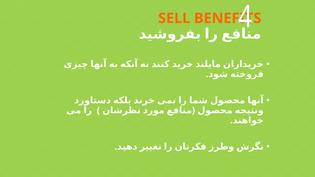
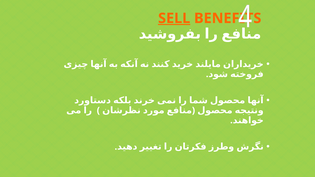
SELL underline: none -> present (174, 18)
